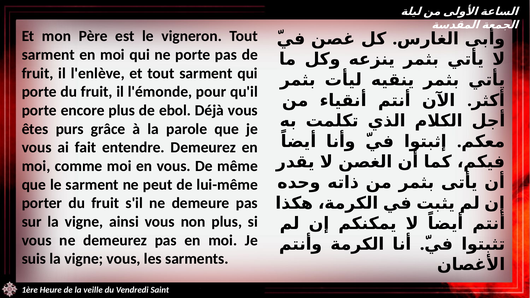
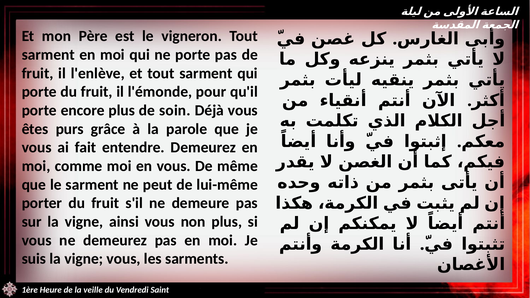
ebol: ebol -> soin (175, 110)
